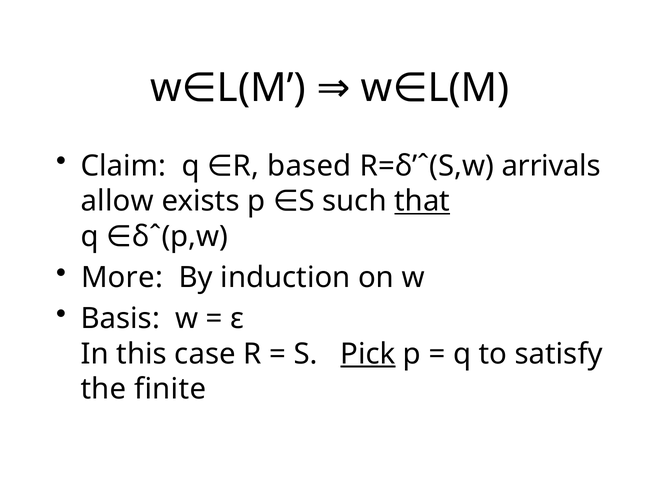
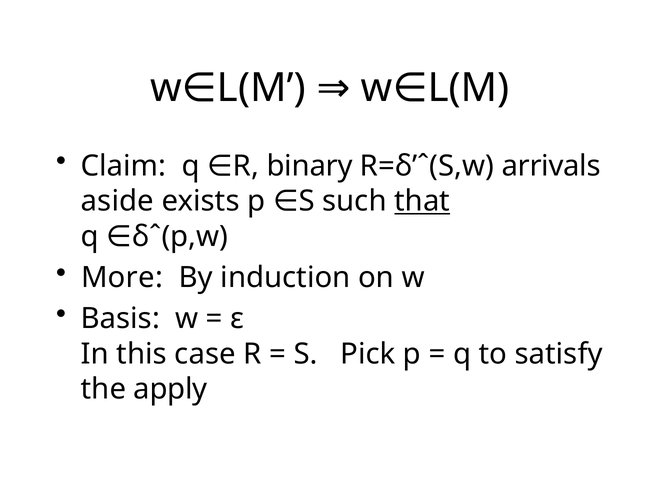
based: based -> binary (310, 166)
allow: allow -> aside (117, 201)
Pick underline: present -> none (368, 354)
finite: finite -> apply (170, 389)
